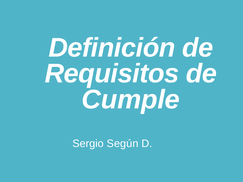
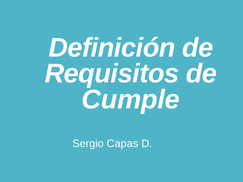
Según: Según -> Capas (123, 144)
